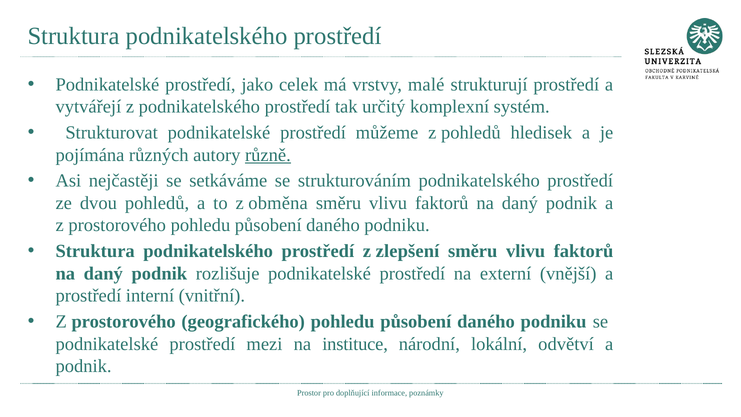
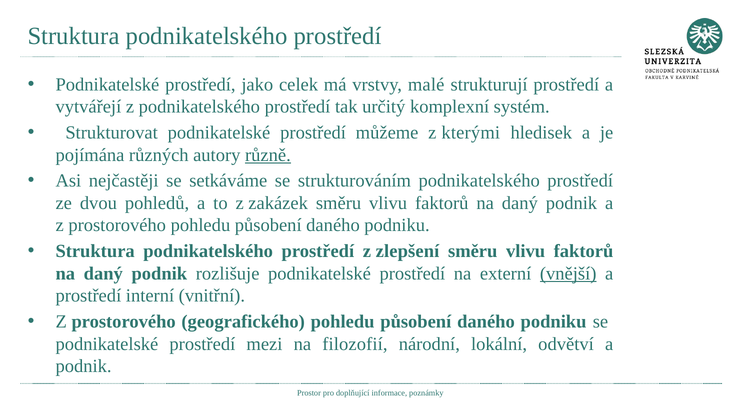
z pohledů: pohledů -> kterými (471, 133)
obměna: obměna -> zakázek (278, 203)
vnější underline: none -> present (568, 273)
instituce: instituce -> filozofií (355, 344)
